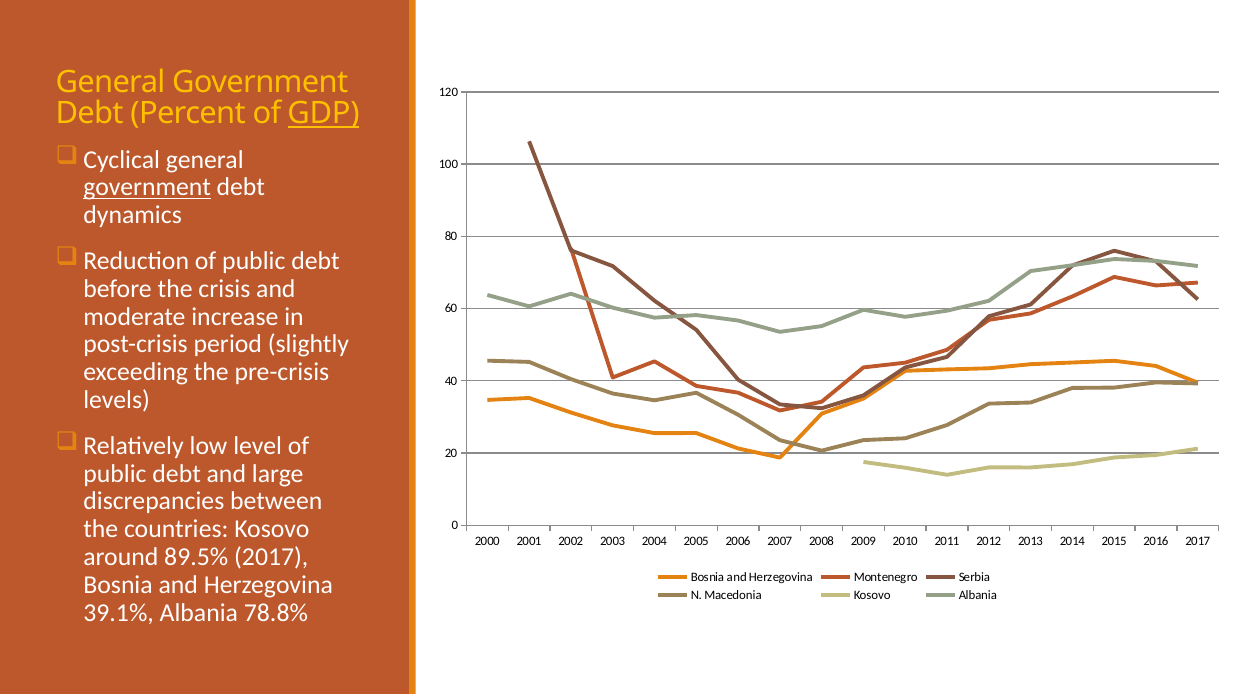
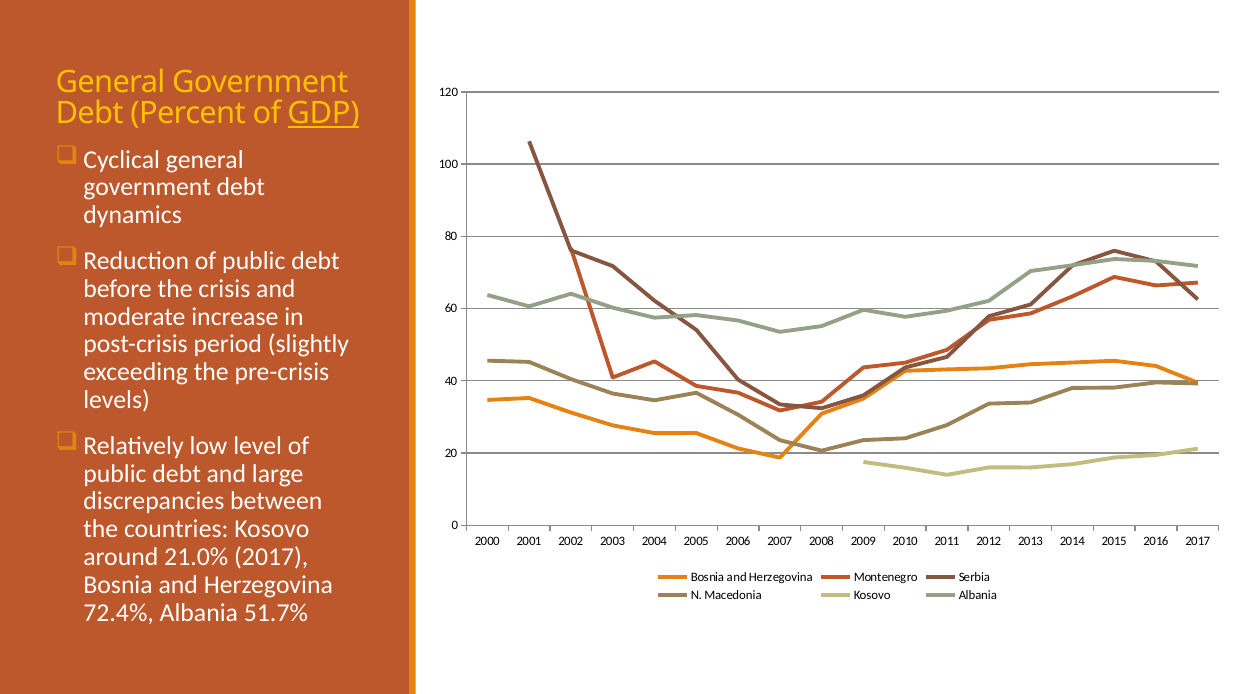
government underline: present -> none (147, 188)
89.5%: 89.5% -> 21.0% (196, 558)
39.1%: 39.1% -> 72.4% (119, 613)
78.8%: 78.8% -> 51.7% (276, 613)
